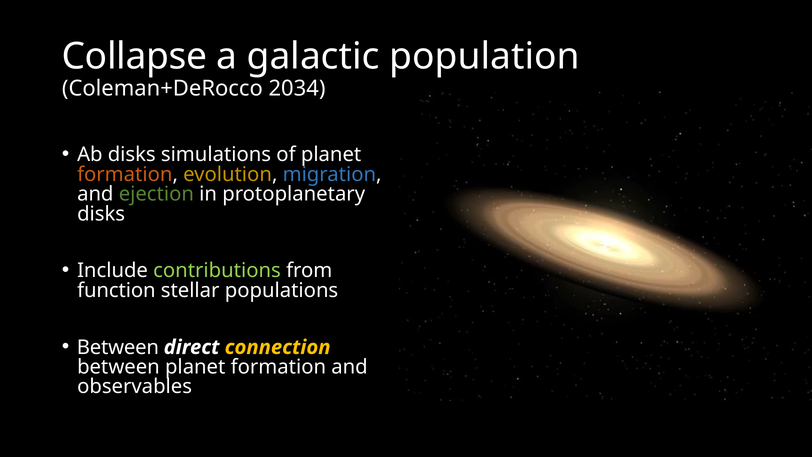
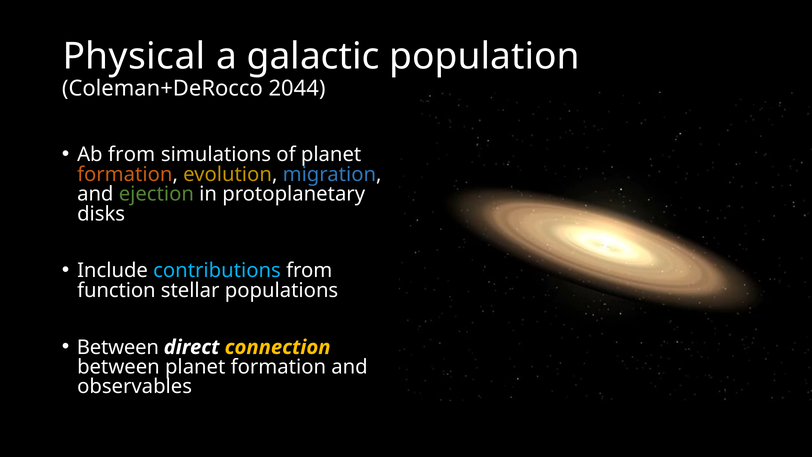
Collapse: Collapse -> Physical (134, 56)
2034: 2034 -> 2044 (297, 88)
Ab disks: disks -> from (132, 154)
contributions colour: light green -> light blue (217, 271)
